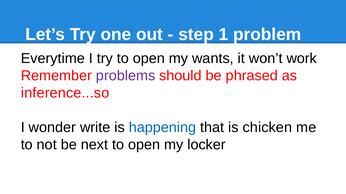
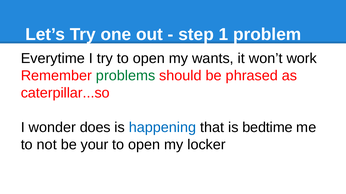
problems colour: purple -> green (126, 76)
inference...so: inference...so -> caterpillar...so (65, 93)
write: write -> does (95, 128)
chicken: chicken -> bedtime (267, 128)
next: next -> your (95, 145)
